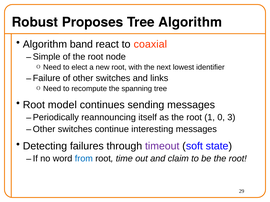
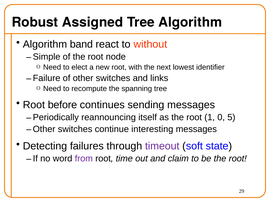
Proposes: Proposes -> Assigned (93, 22)
coaxial: coaxial -> without (150, 44)
model: model -> before (62, 105)
3: 3 -> 5 (231, 118)
from colour: blue -> purple (84, 159)
